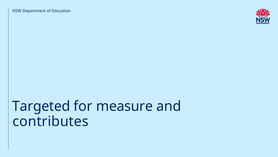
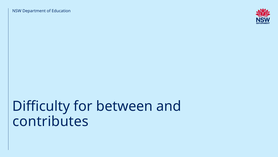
Targeted: Targeted -> Difficulty (41, 106)
measure: measure -> between (124, 106)
